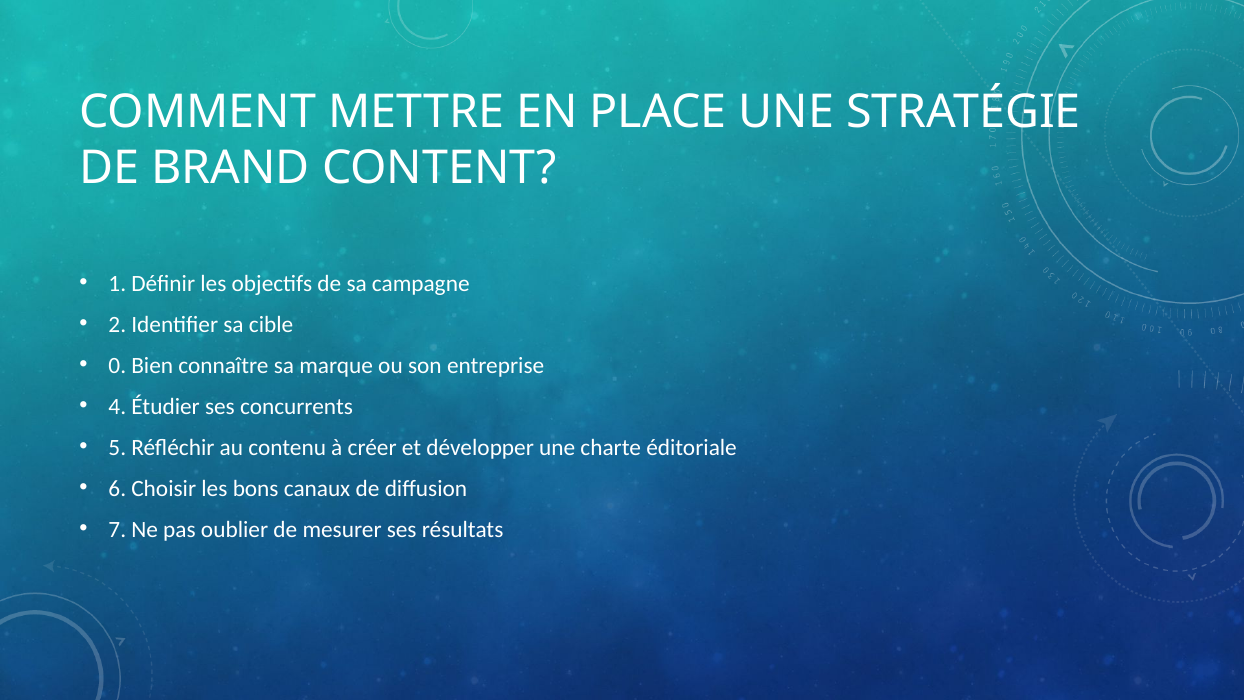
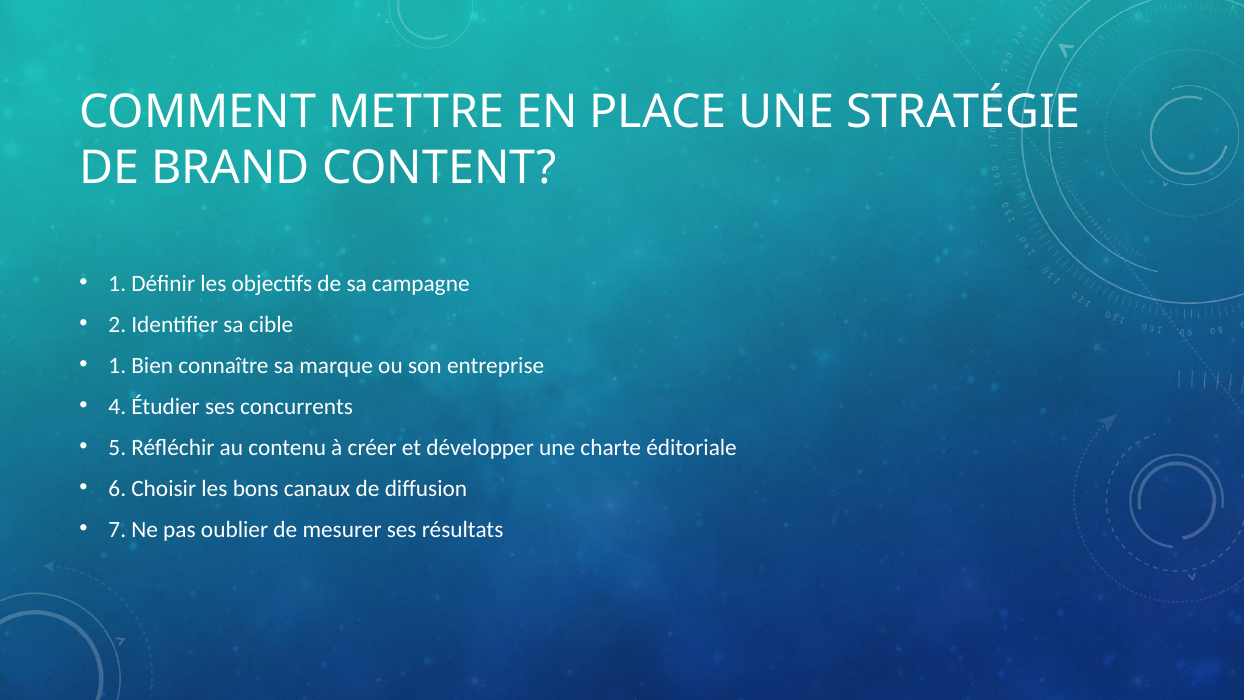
0: 0 -> 1 (117, 365)
